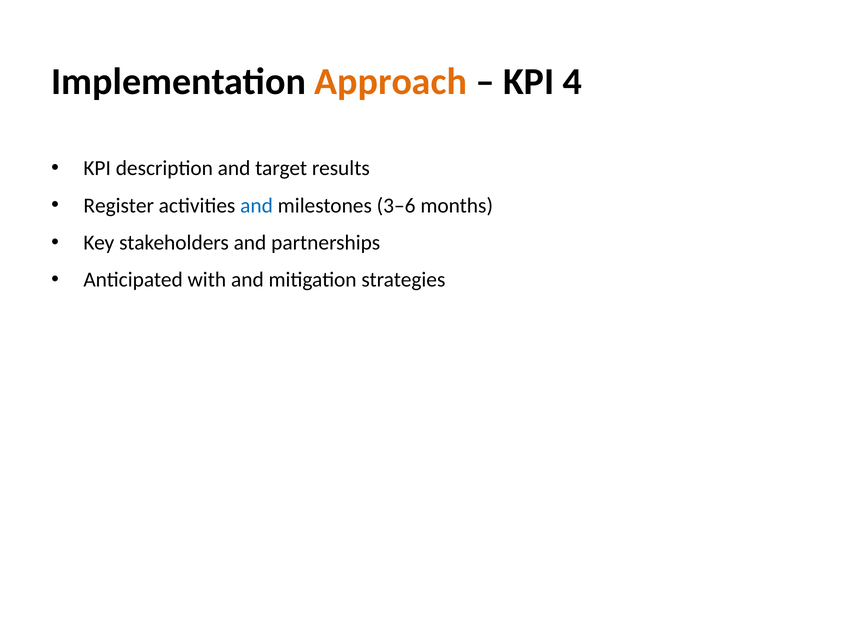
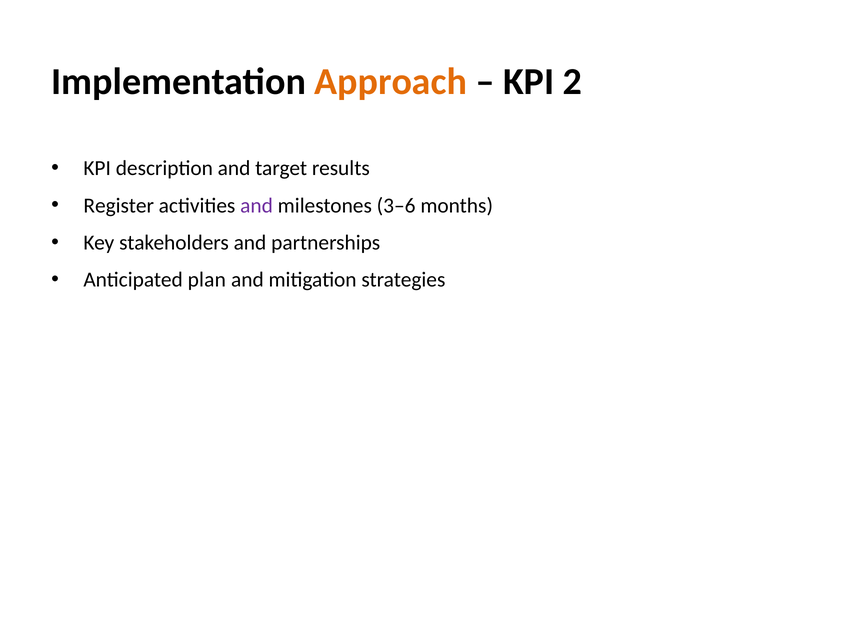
4: 4 -> 2 (573, 82)
and colour: blue -> purple (257, 206)
with: with -> plan (207, 280)
